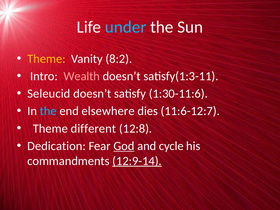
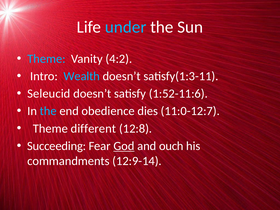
Theme colour: yellow -> light blue (46, 59)
8:2: 8:2 -> 4:2 (119, 59)
Wealth colour: pink -> light blue (82, 76)
1:30-11:6: 1:30-11:6 -> 1:52-11:6 (178, 94)
elsewhere: elsewhere -> obedience (108, 111)
11:6-12:7: 11:6-12:7 -> 11:0-12:7 (190, 111)
Dedication: Dedication -> Succeeding (57, 146)
cycle: cycle -> ouch (171, 146)
12:9-14 underline: present -> none (137, 161)
